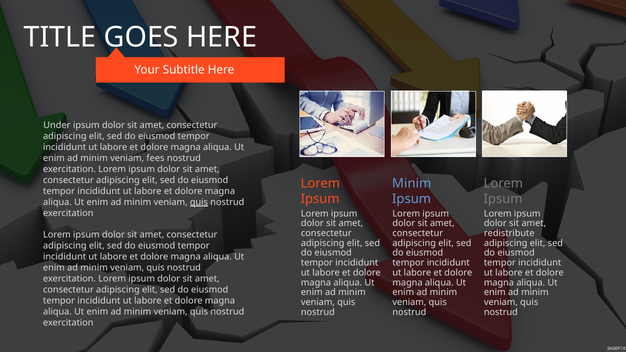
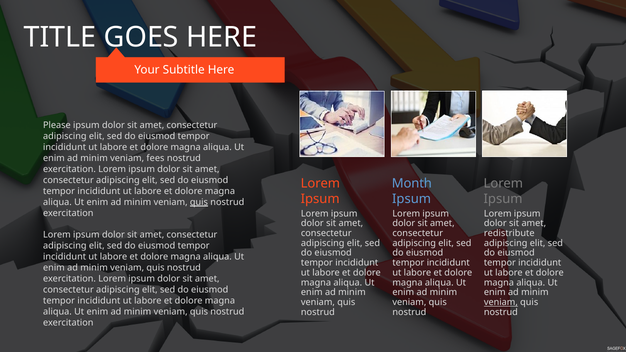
Under: Under -> Please (57, 125)
Minim: Minim -> Month (412, 183)
veniam underline: none -> present (501, 302)
